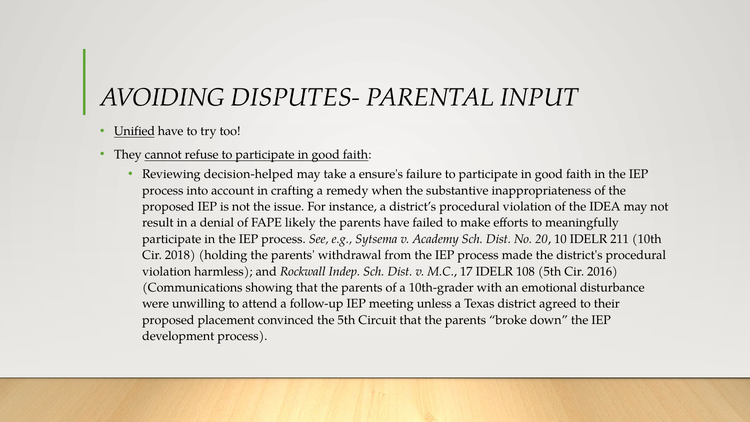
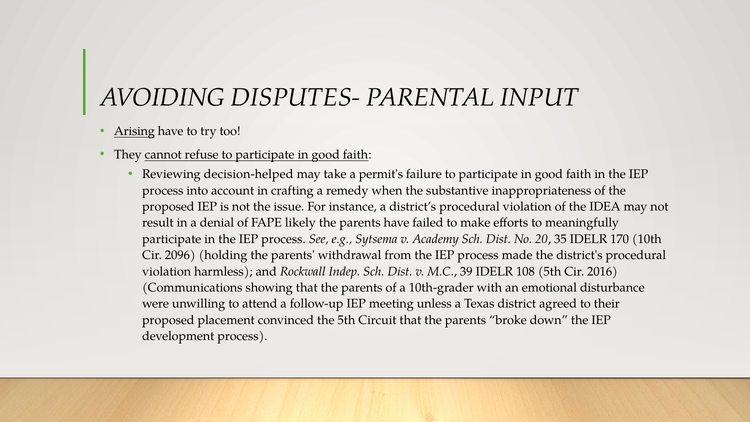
Unified: Unified -> Arising (134, 131)
ensure's: ensure's -> permit's (381, 174)
10: 10 -> 35 (560, 239)
211: 211 -> 170 (620, 239)
2018: 2018 -> 2096 (180, 255)
17: 17 -> 39 (466, 271)
